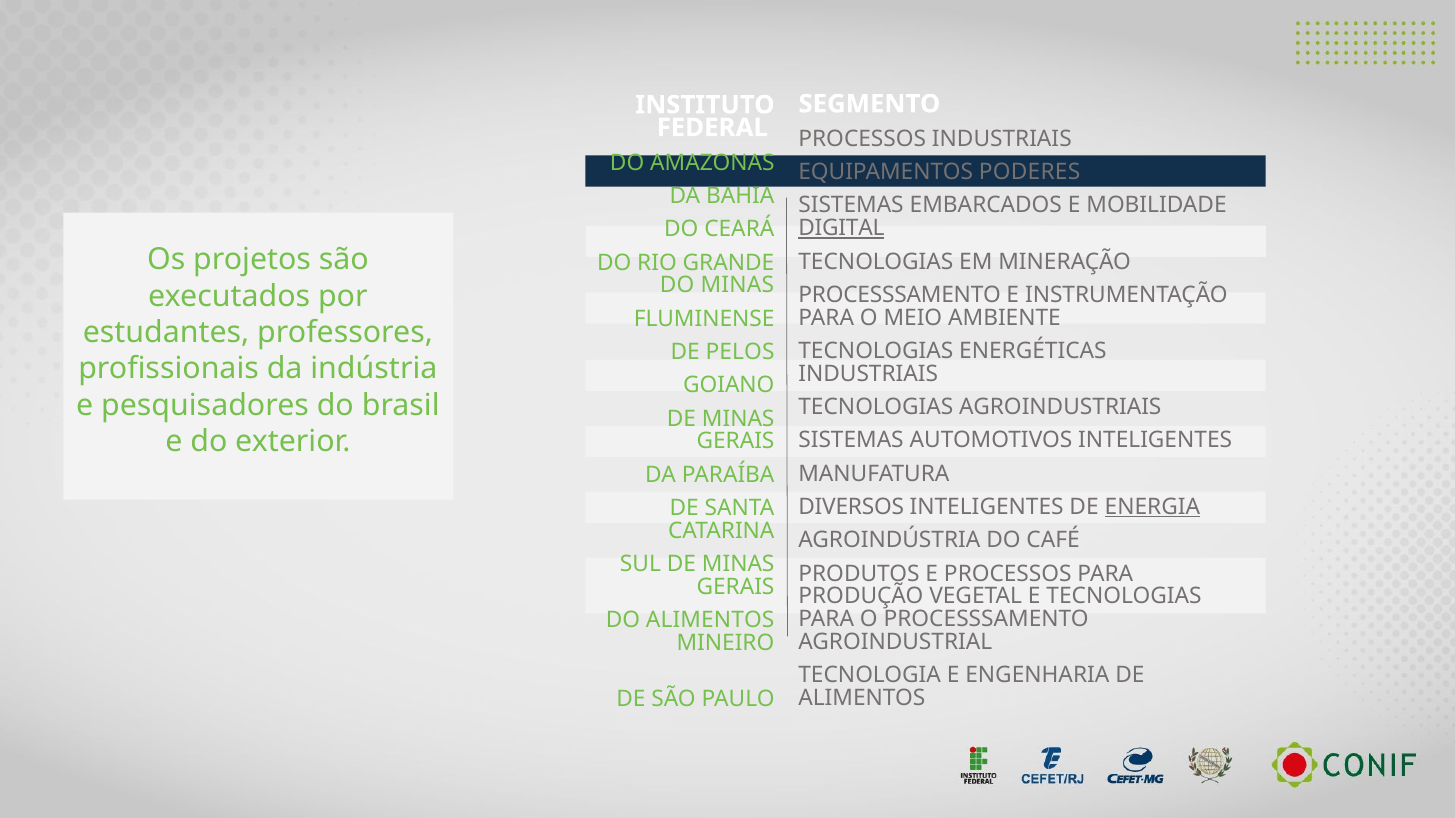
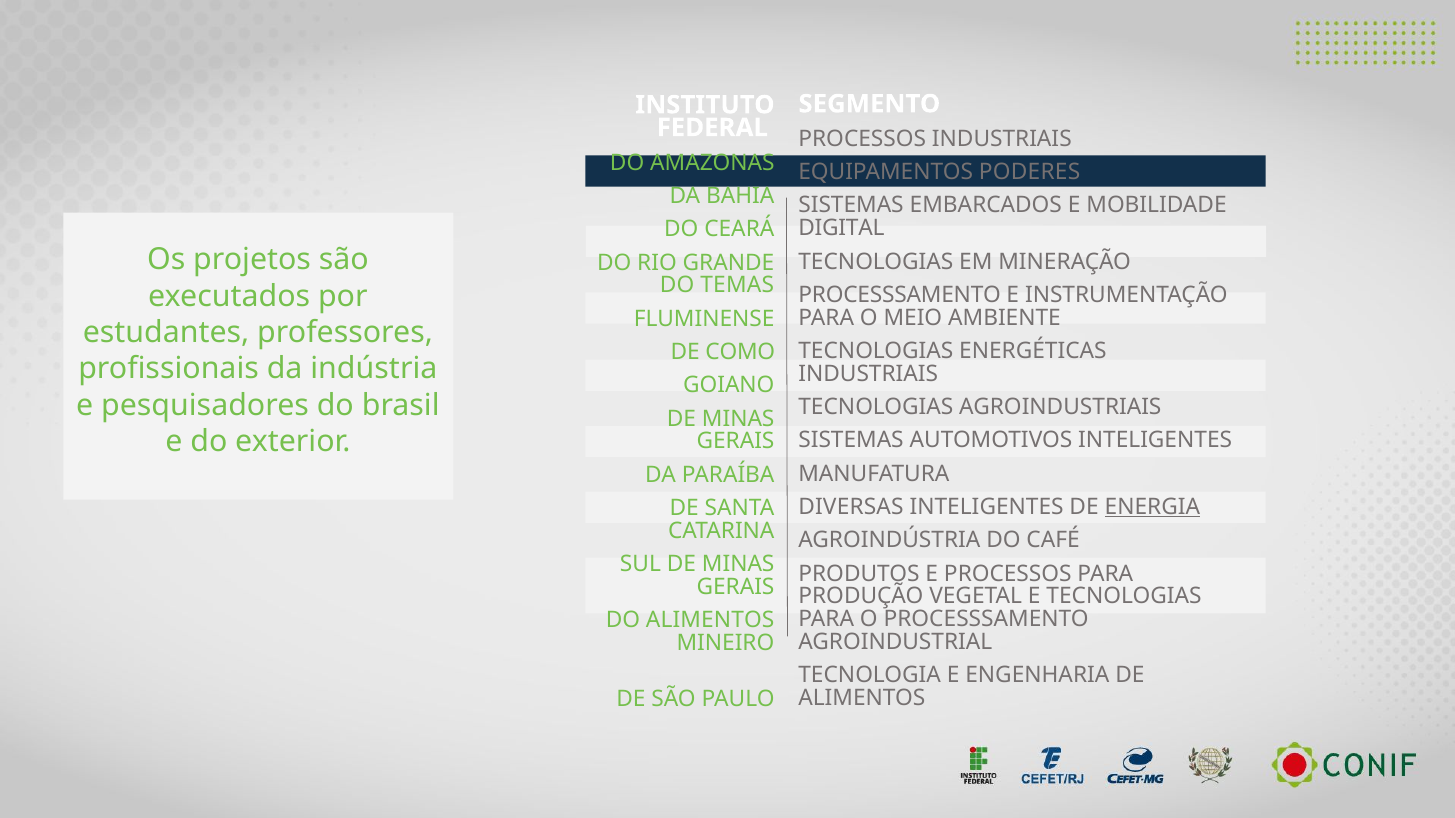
DIGITAL underline: present -> none (841, 228)
DO MINAS: MINAS -> TEMAS (737, 285)
PELOS: PELOS -> COMO (740, 352)
DIVERSOS: DIVERSOS -> DIVERSAS (851, 507)
